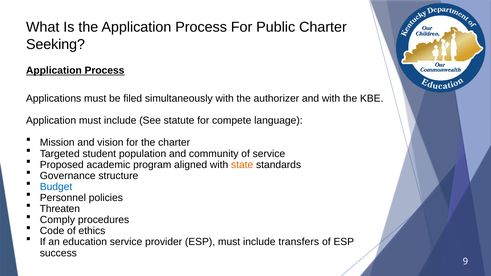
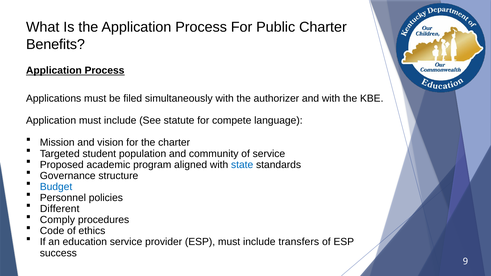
Seeking: Seeking -> Benefits (55, 44)
state colour: orange -> blue (242, 165)
Threaten: Threaten -> Different (60, 209)
